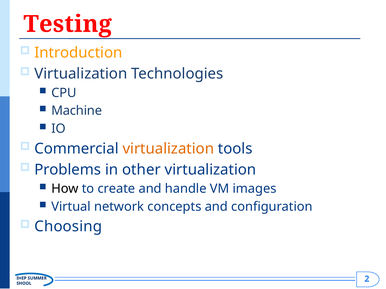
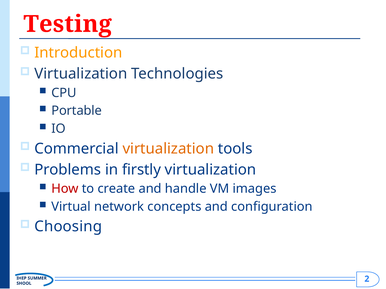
Machine: Machine -> Portable (77, 111)
other: other -> firstly (141, 170)
How colour: black -> red (65, 189)
